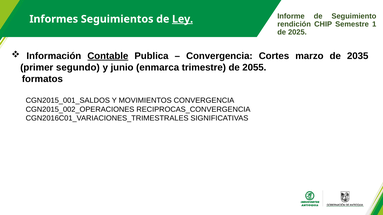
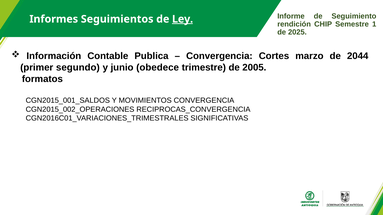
Contable underline: present -> none (108, 56)
2035: 2035 -> 2044 (358, 56)
enmarca: enmarca -> obedece (158, 68)
2055: 2055 -> 2005 (254, 68)
